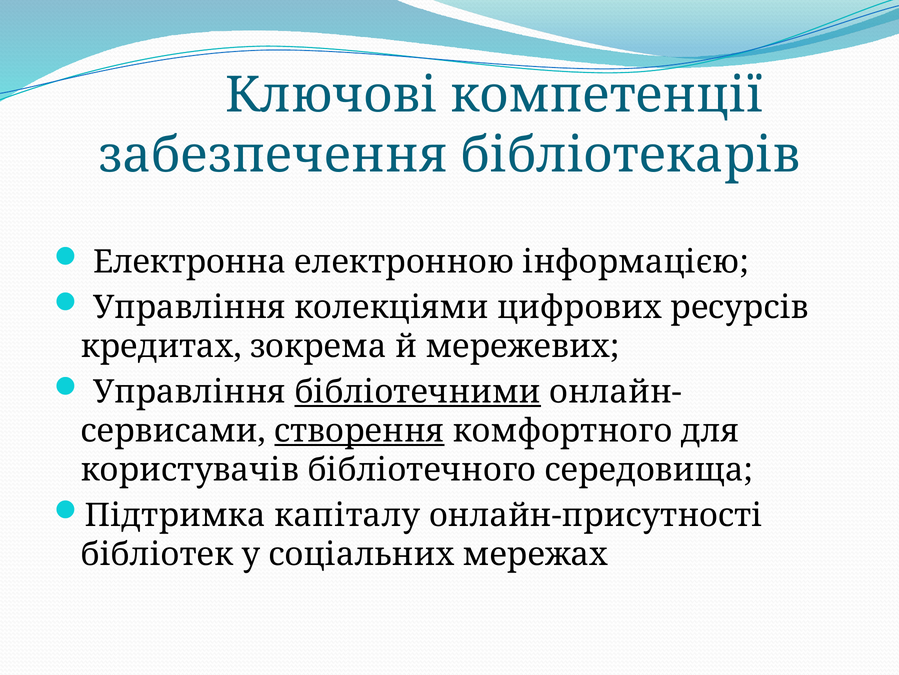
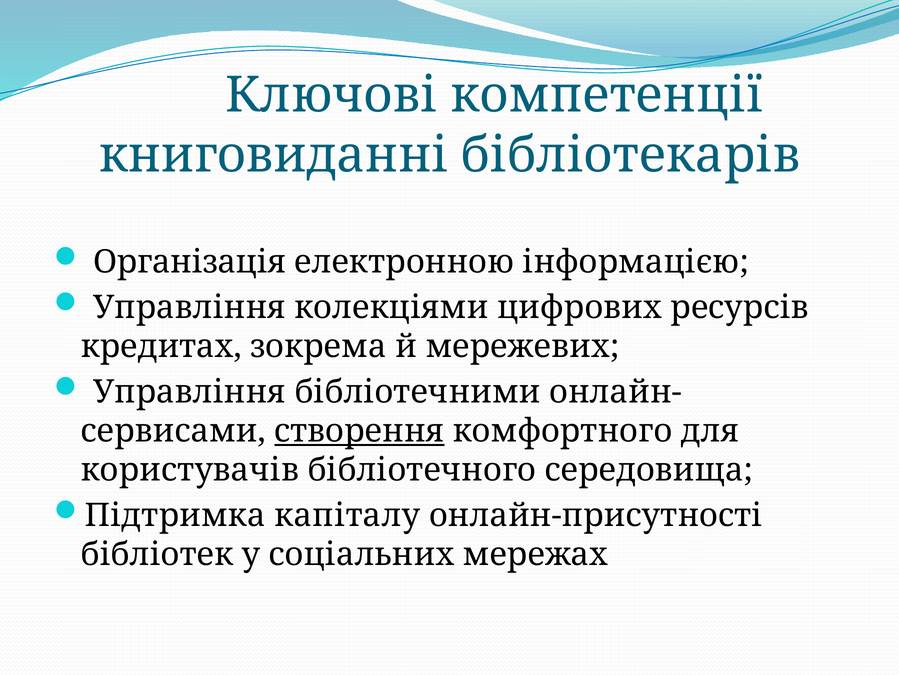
забезпечення: забезпечення -> книговиданні (273, 155)
Електронна: Електронна -> Організація (190, 262)
бібліотечними underline: present -> none (418, 392)
